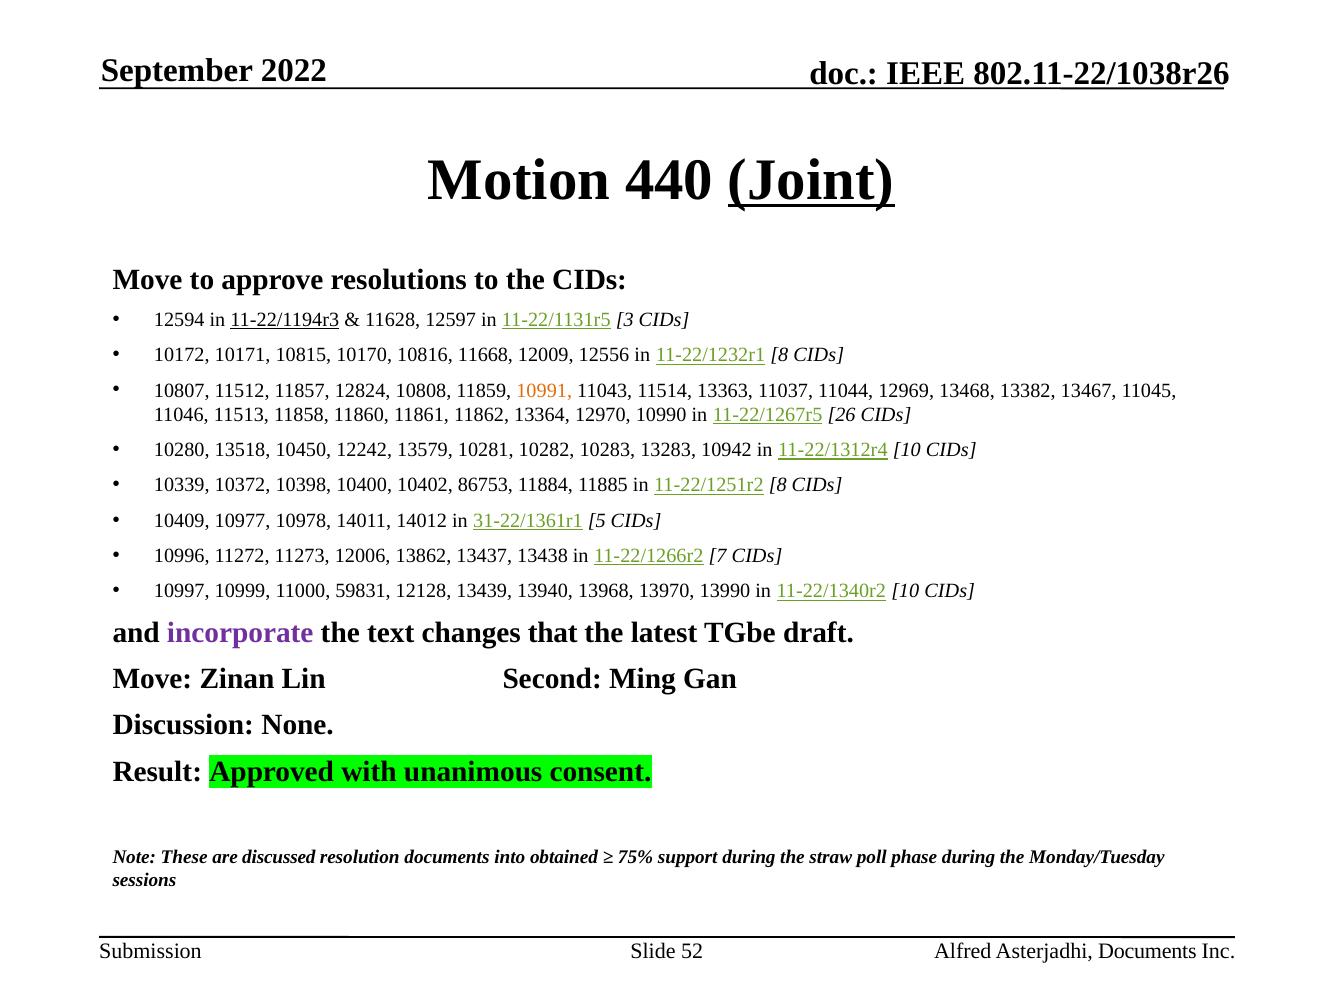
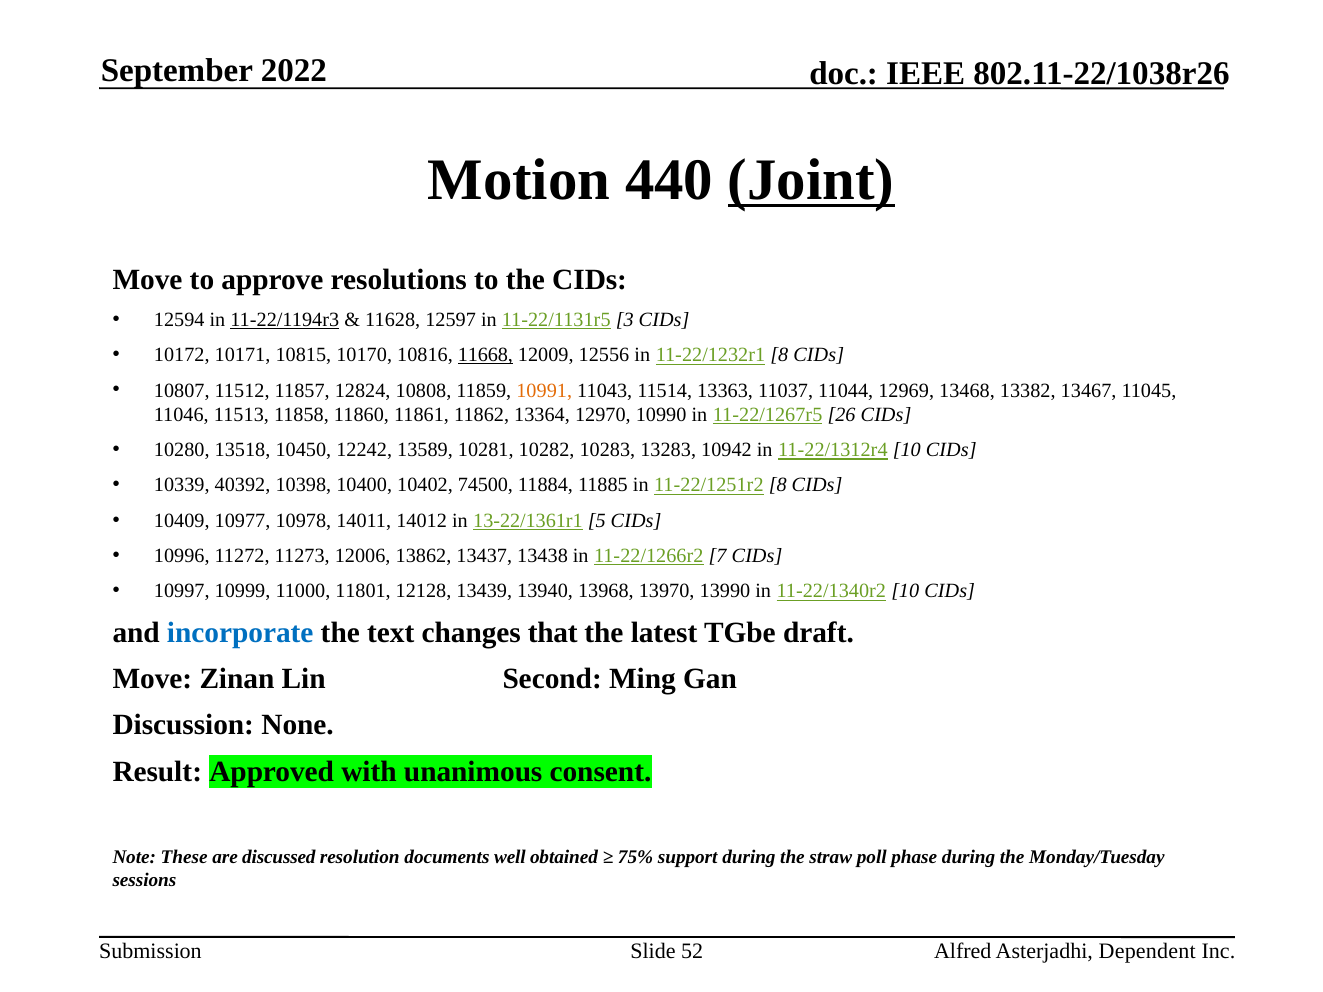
11668 underline: none -> present (485, 355)
13579: 13579 -> 13589 (425, 450)
10372: 10372 -> 40392 (243, 485)
86753: 86753 -> 74500 (485, 485)
31-22/1361r1: 31-22/1361r1 -> 13-22/1361r1 (528, 521)
59831: 59831 -> 11801 (363, 591)
incorporate colour: purple -> blue (240, 633)
into: into -> well (510, 858)
Asterjadhi Documents: Documents -> Dependent (1147, 952)
